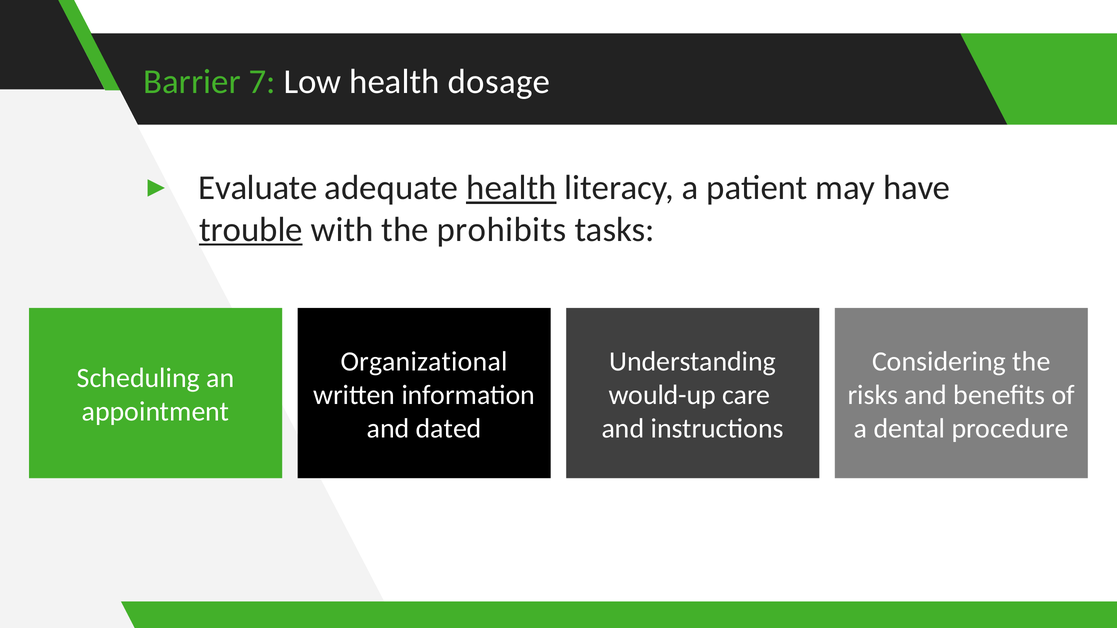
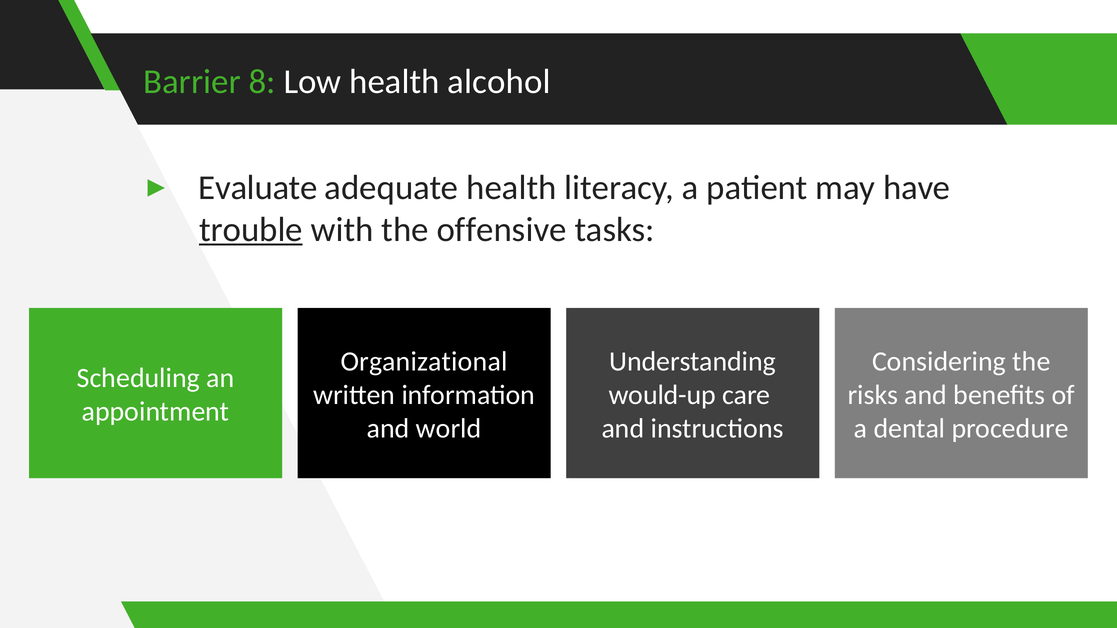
7: 7 -> 8 (262, 82)
dosage: dosage -> alcohol (499, 82)
health underline: present -> none (511, 188)
prohibits: prohibits -> offensive (502, 230)
dated: dated -> world (449, 429)
